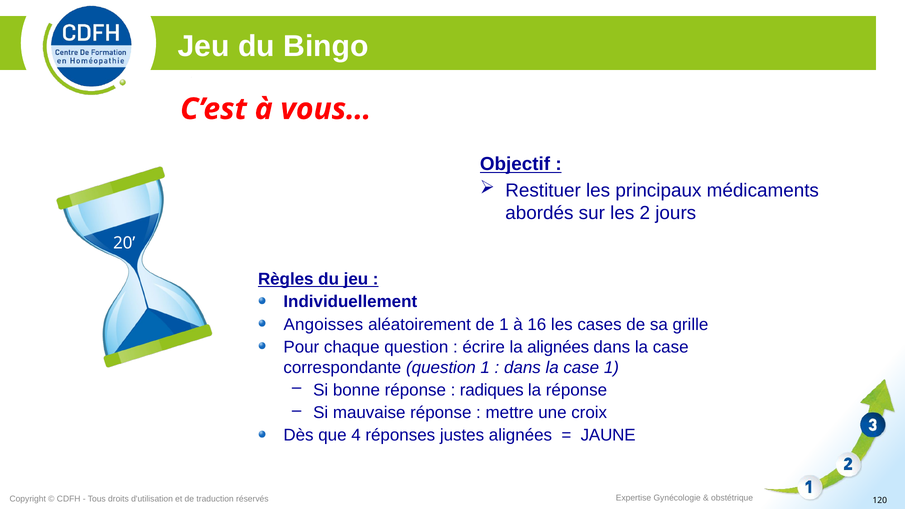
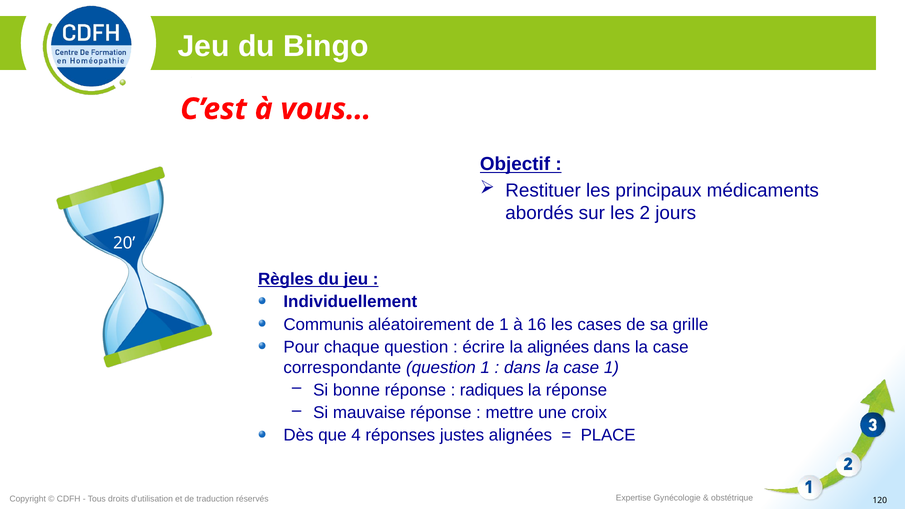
Angoisses: Angoisses -> Communis (324, 324)
JAUNE: JAUNE -> PLACE (608, 435)
